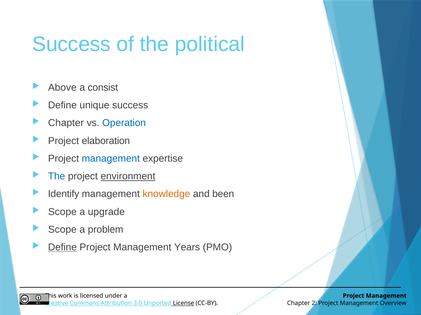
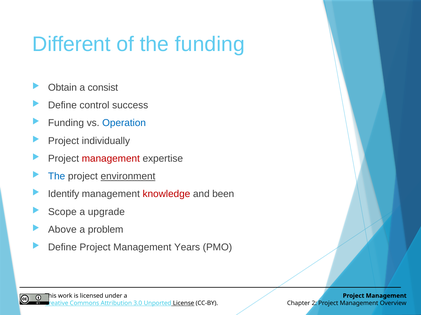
Success: Success -> Different (71, 44)
the political: political -> funding (210, 44)
Above: Above -> Obtain (62, 88)
unique: unique -> control (94, 106)
Chapter: Chapter -> Funding (66, 123)
elaboration: elaboration -> individually (106, 141)
management colour: blue -> red (111, 159)
knowledge colour: orange -> red (166, 194)
Scope: Scope -> Above (62, 230)
Define underline: present -> none (62, 248)
